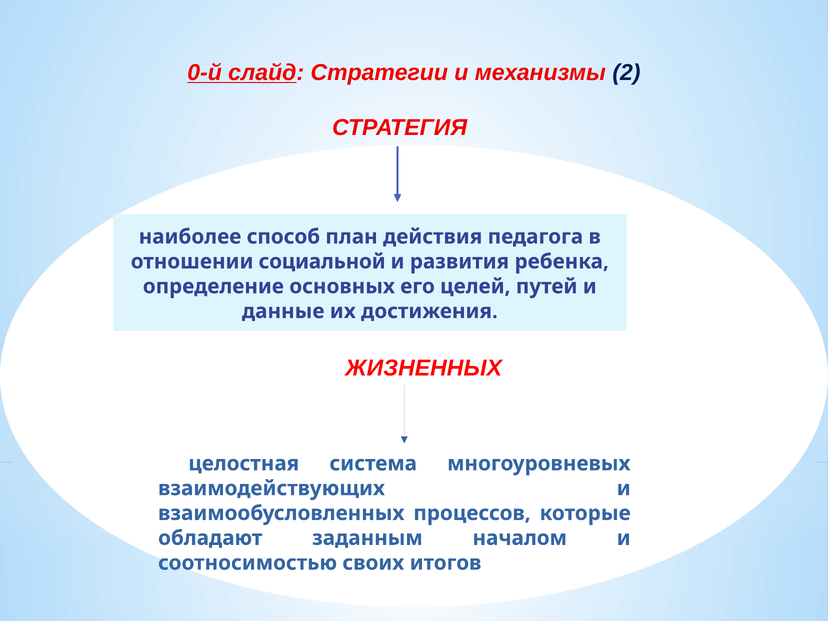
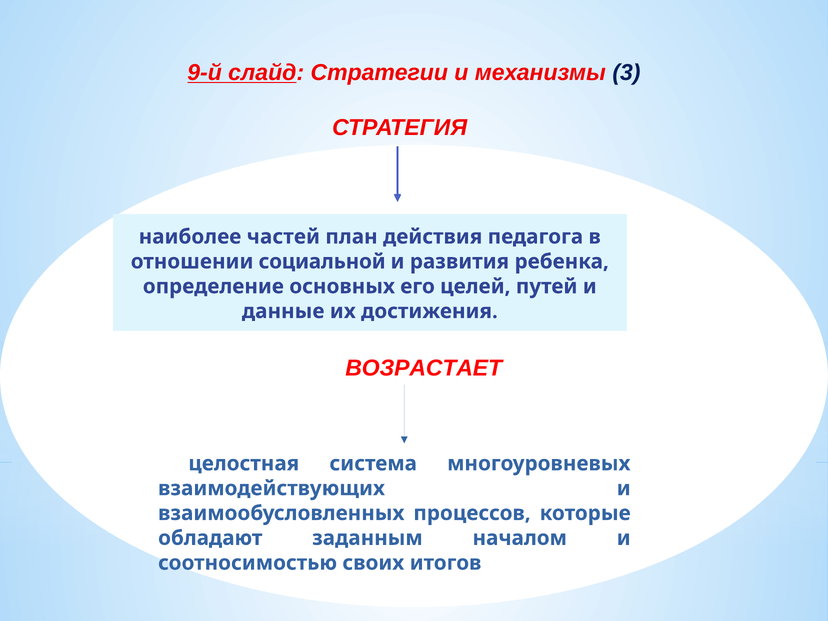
0-й: 0-й -> 9-й (205, 72)
2: 2 -> 3 (626, 72)
способ: способ -> частей (283, 237)
ЖИЗНЕННЫХ: ЖИЗНЕННЫХ -> ВОЗРАСТАЕТ (424, 368)
